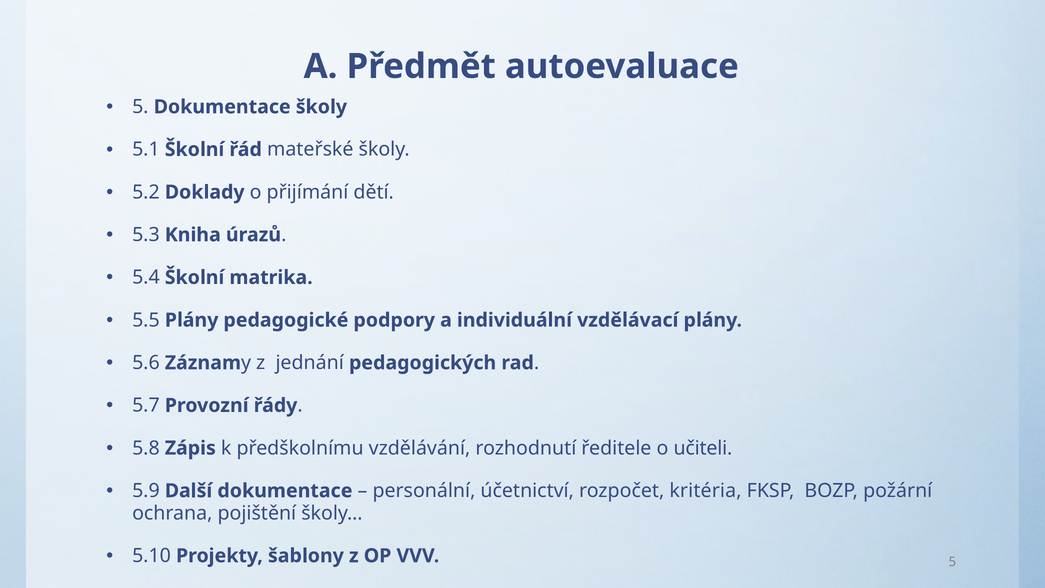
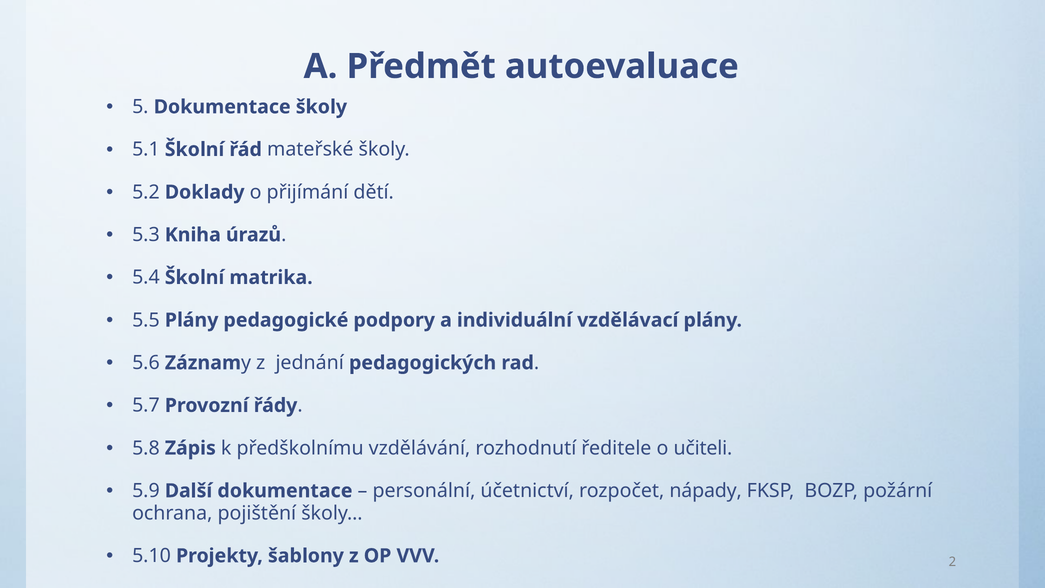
kritéria: kritéria -> nápady (706, 491)
VVV 5: 5 -> 2 (952, 562)
